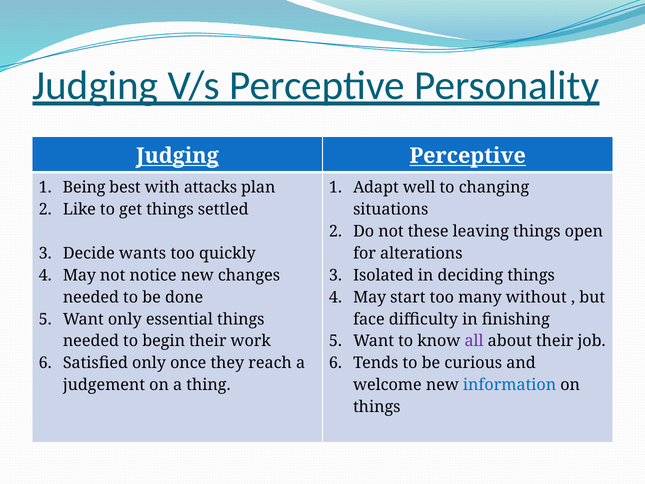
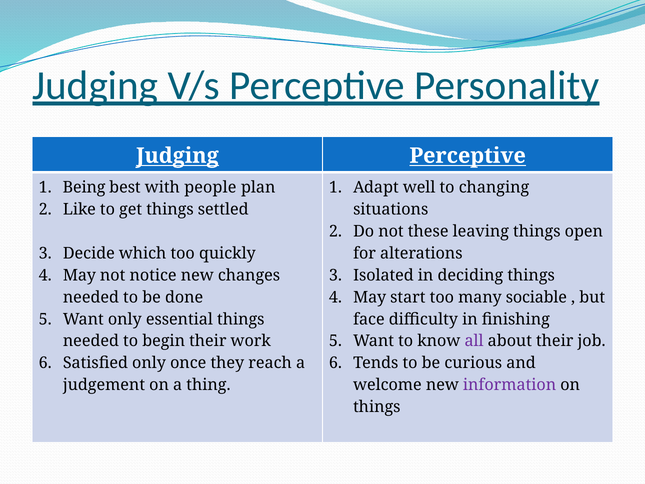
attacks: attacks -> people (210, 187)
wants: wants -> which (143, 253)
without: without -> sociable (536, 297)
information colour: blue -> purple (510, 385)
